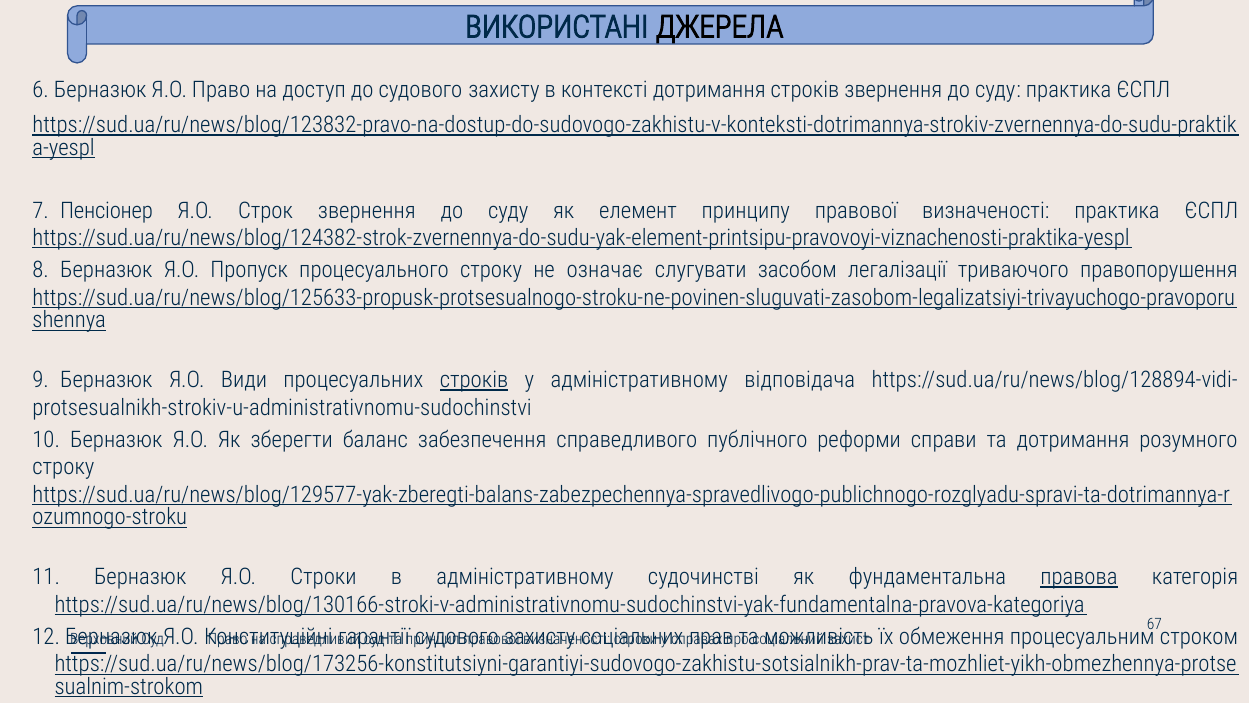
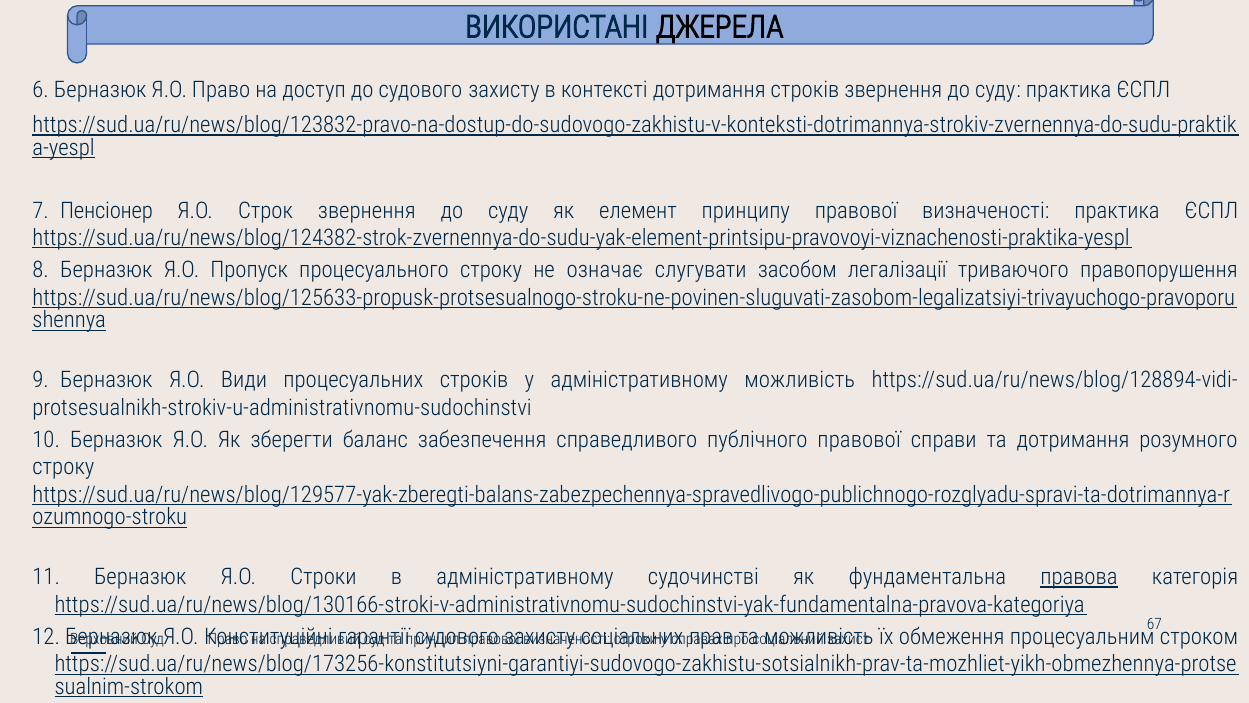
строків underline: present -> none (474, 380)
адміністративному відповідача: відповідача -> можливість (800, 380)
публічного реформи: реформи -> правової (859, 440)
